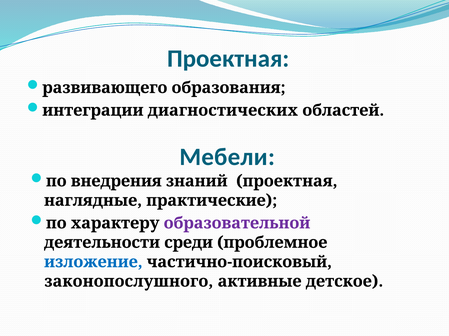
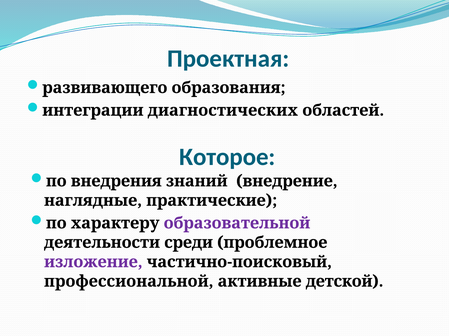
Мебели: Мебели -> Которое (227, 157)
знаний проектная: проектная -> внедрение (287, 181)
изложение colour: blue -> purple (93, 262)
законопослушного: законопослушного -> профессиональной (129, 282)
детское: детское -> детской (345, 282)
